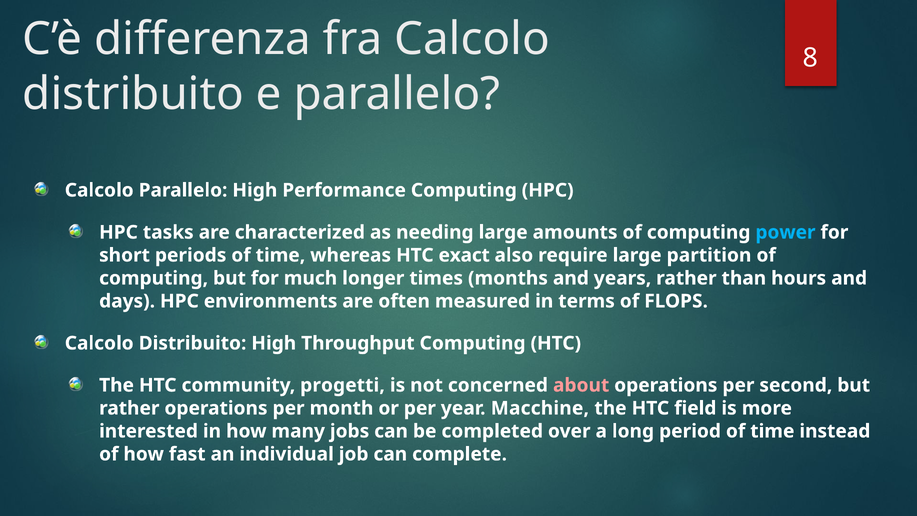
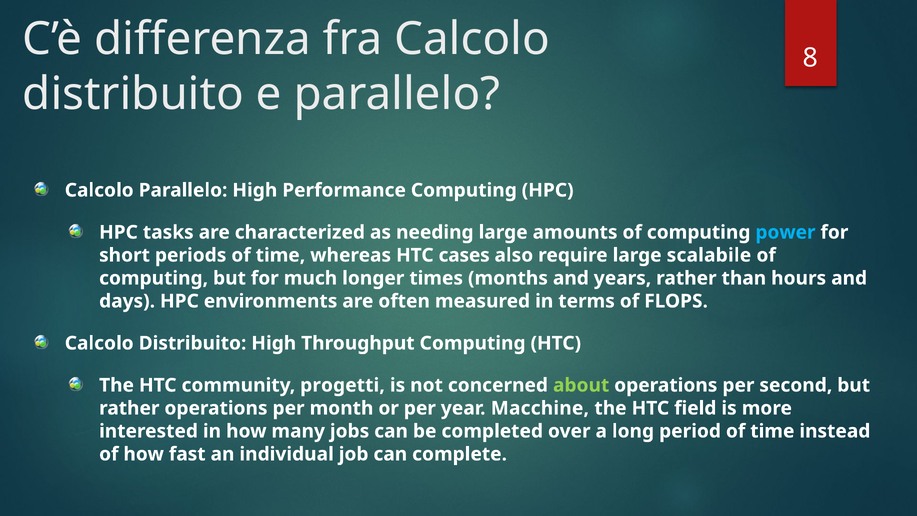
exact: exact -> cases (464, 255)
partition: partition -> scalabile (709, 255)
about colour: pink -> light green (581, 385)
